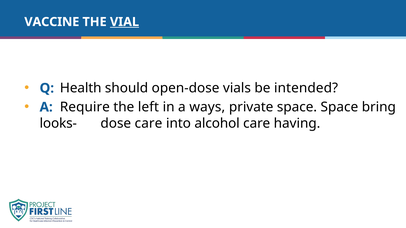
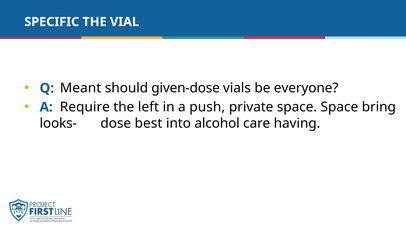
VACCINE: VACCINE -> SPECIFIC (52, 22)
VIAL underline: present -> none (124, 22)
Health: Health -> Meant (81, 88)
open-dose: open-dose -> given-dose (186, 88)
intended: intended -> everyone (306, 88)
ways: ways -> push (207, 107)
dose care: care -> best (148, 123)
